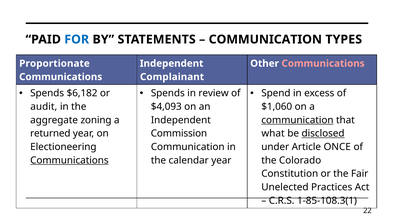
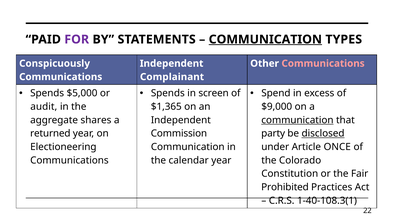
FOR colour: blue -> purple (77, 40)
COMMUNICATION underline: none -> present (265, 40)
Proportionate: Proportionate -> Conspicuously (55, 64)
$6,182: $6,182 -> $5,000 (82, 94)
review: review -> screen (214, 94)
$4,093: $4,093 -> $1,365 (166, 107)
$1,060: $1,060 -> $9,000 (277, 107)
zoning: zoning -> shares (96, 120)
what: what -> party (273, 134)
Communications underline: present -> none (69, 161)
Unelected: Unelected -> Prohibited (285, 188)
1-85-108.3(1: 1-85-108.3(1 -> 1-40-108.3(1 (327, 201)
